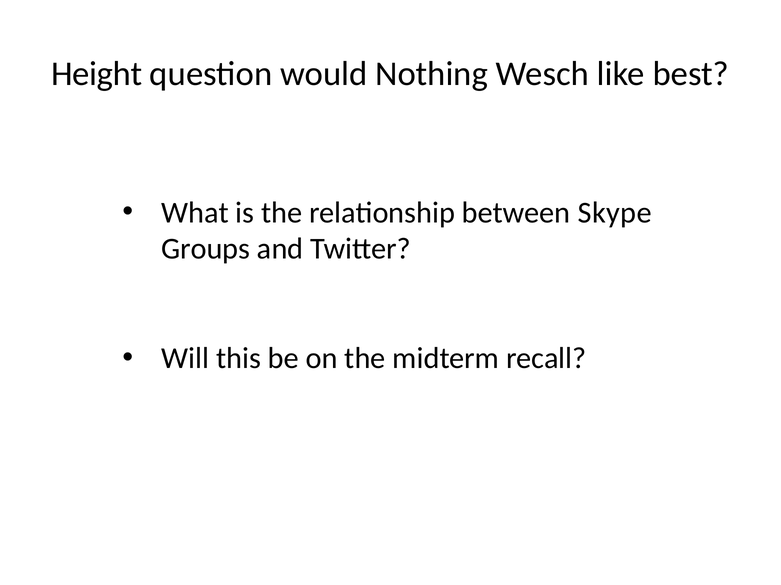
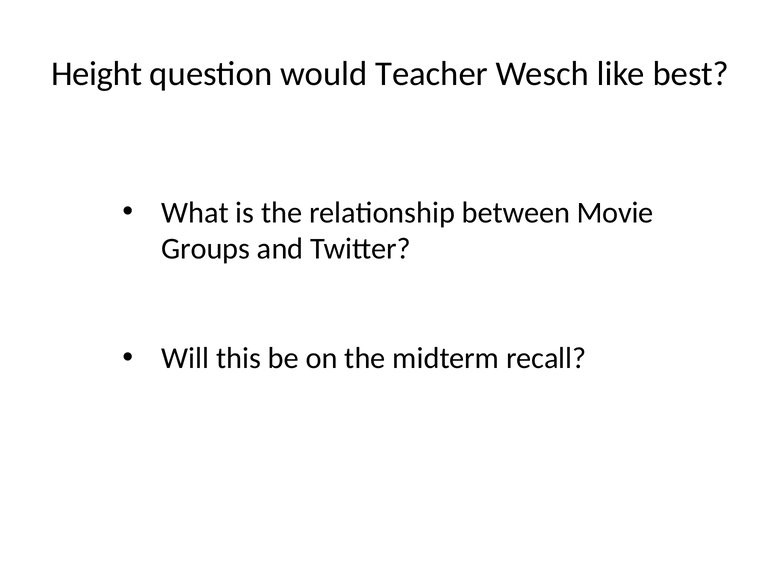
Nothing: Nothing -> Teacher (432, 74)
Skype: Skype -> Movie (615, 213)
